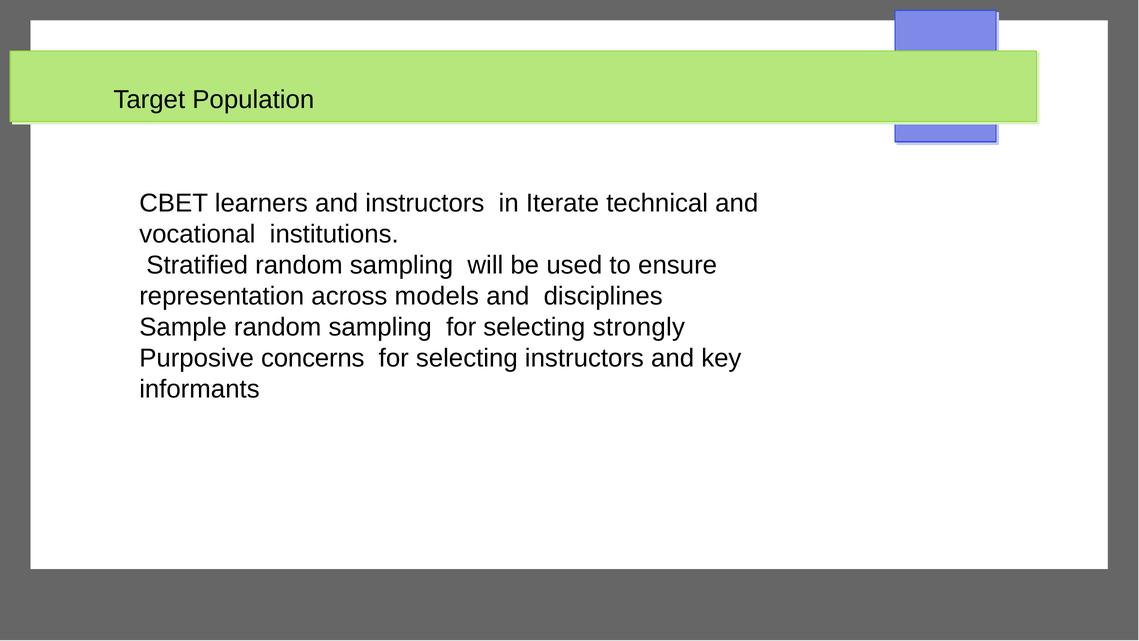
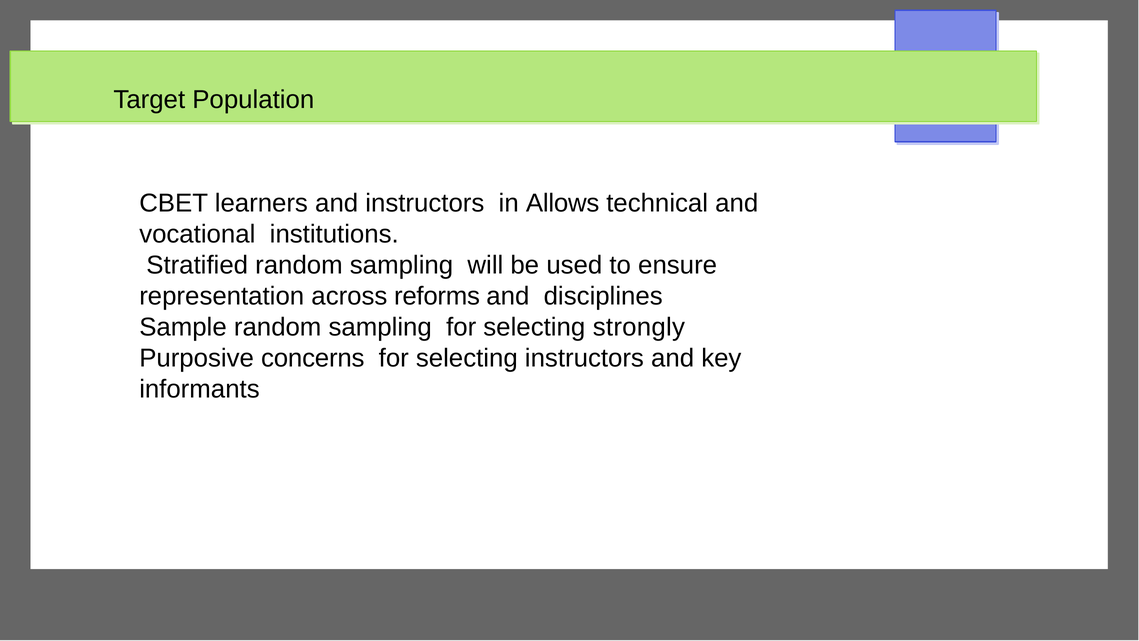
Iterate: Iterate -> Allows (563, 203)
models: models -> reforms (437, 296)
